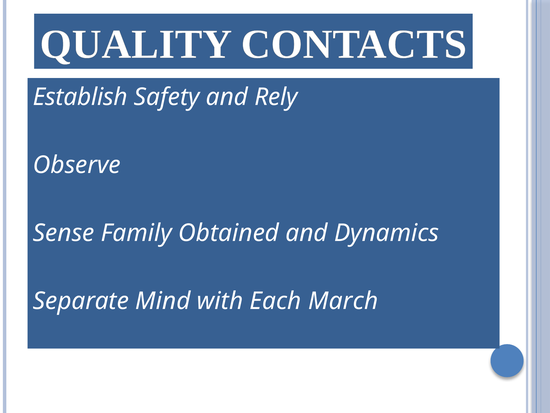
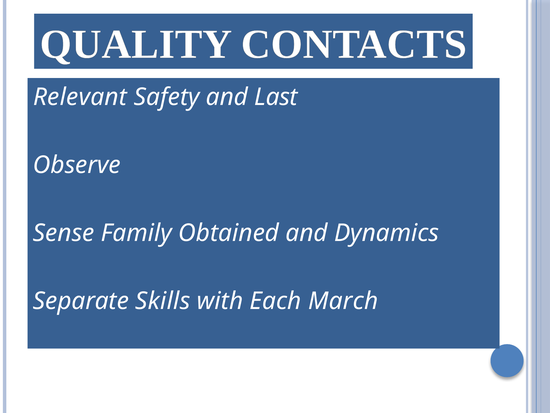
Establish: Establish -> Relevant (80, 97)
Rely: Rely -> Last (276, 97)
Mind: Mind -> Skills (163, 301)
